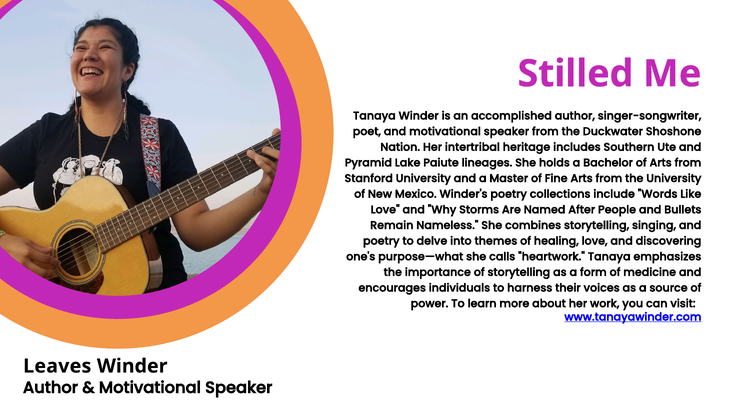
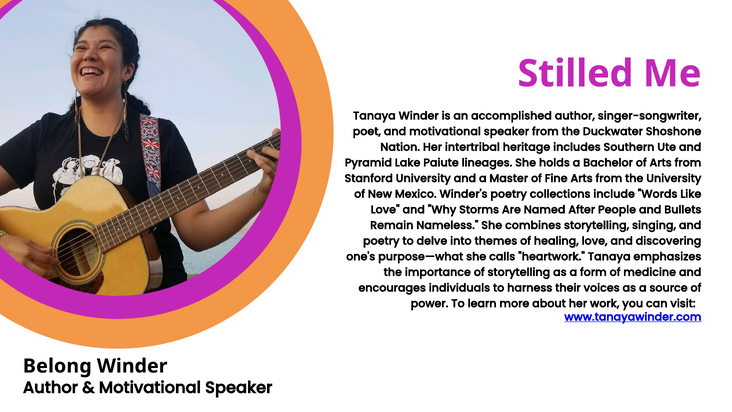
Leaves: Leaves -> Belong (57, 366)
